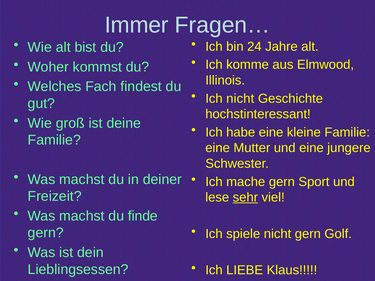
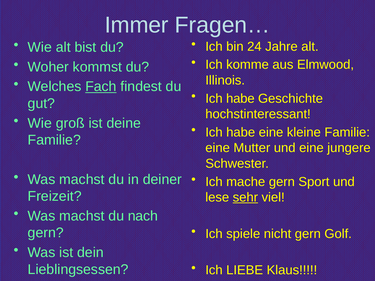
Fach underline: none -> present (101, 87)
nicht: nicht -> habe (240, 99)
finde: finde -> nach (143, 216)
